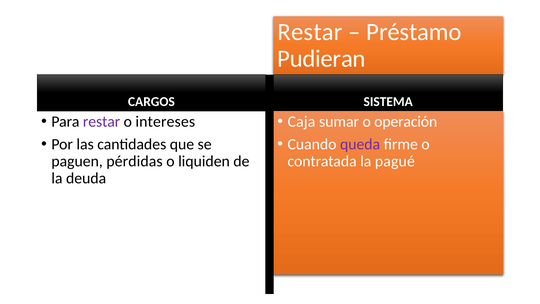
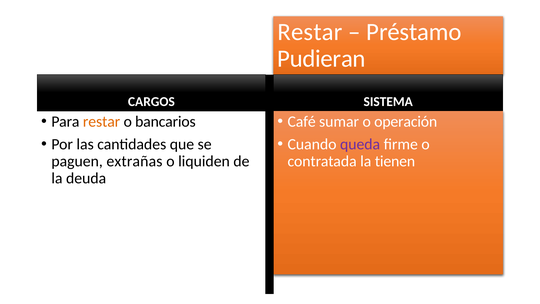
restar colour: purple -> orange (102, 121)
intereses: intereses -> bancarios (165, 121)
Caja: Caja -> Café (302, 121)
pérdidas: pérdidas -> extrañas (134, 161)
pagué: pagué -> tienen (395, 161)
